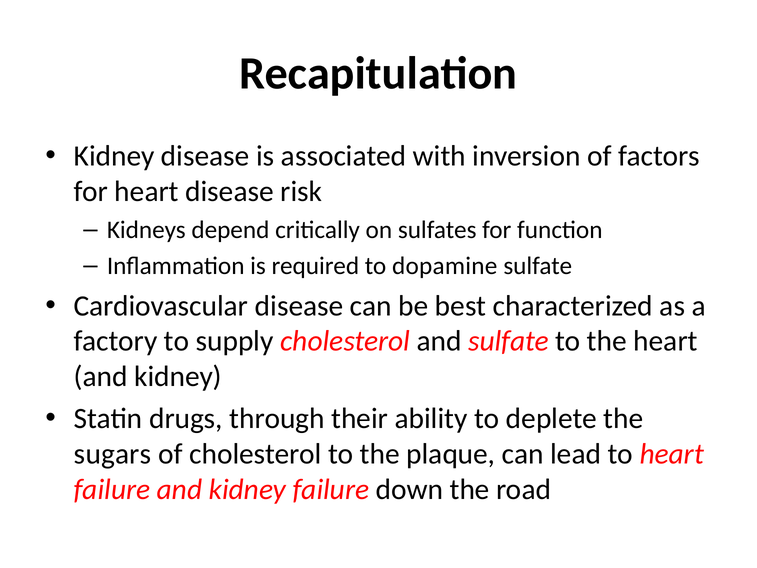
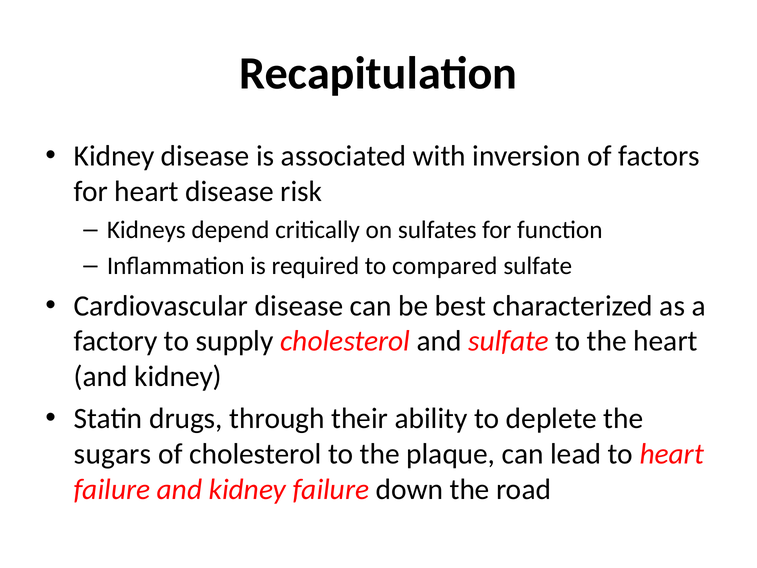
dopamine: dopamine -> compared (445, 266)
